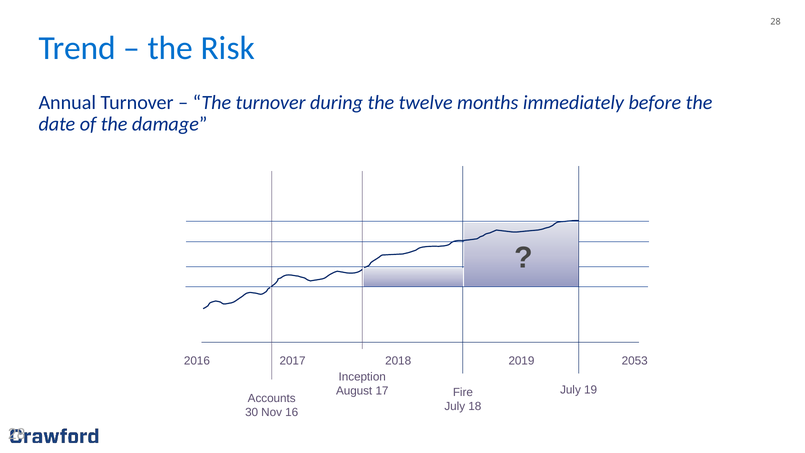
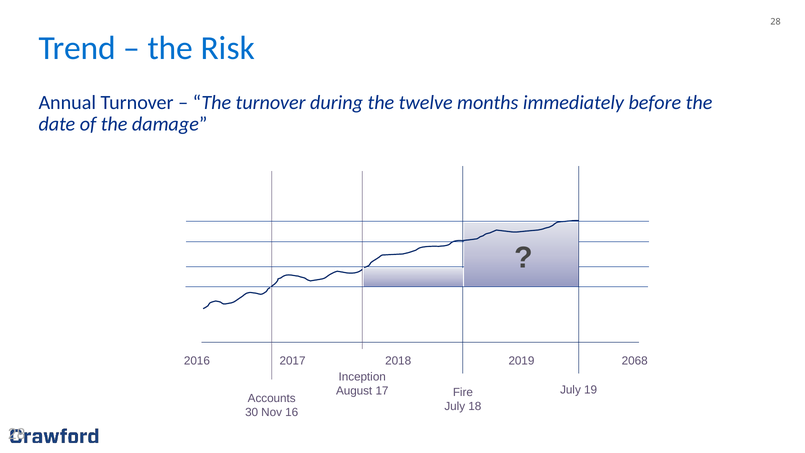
2053: 2053 -> 2068 (635, 361)
